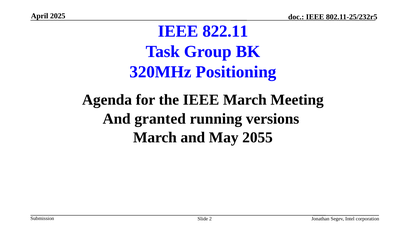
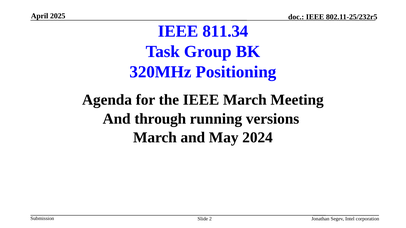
822.11: 822.11 -> 811.34 (225, 31)
granted: granted -> through (160, 119)
2055: 2055 -> 2024 (258, 138)
